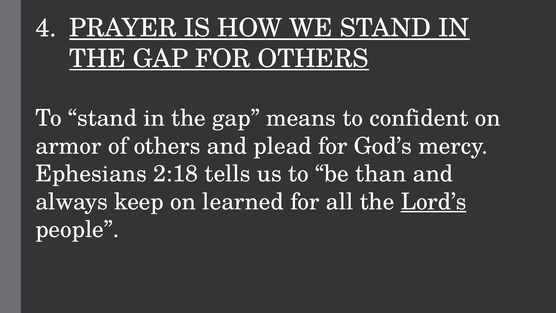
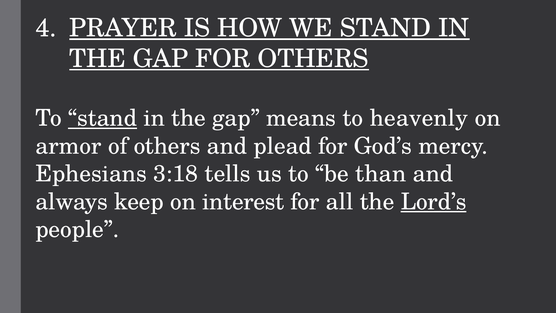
stand underline: none -> present (103, 118)
confident: confident -> heavenly (419, 118)
2:18: 2:18 -> 3:18 (176, 174)
learned: learned -> interest (243, 202)
